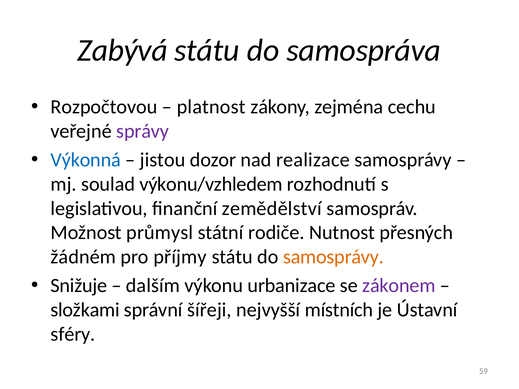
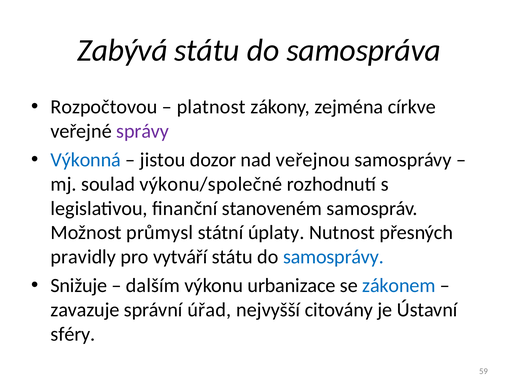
cechu: cechu -> církve (412, 107)
realizace: realizace -> veřejnou (313, 160)
výkonu/vzhledem: výkonu/vzhledem -> výkonu/společné (211, 184)
zemědělství: zemědělství -> stanoveném (272, 208)
rodiče: rodiče -> úplaty (276, 233)
žádném: žádném -> pravidly (83, 257)
příjmy: příjmy -> vytváří (180, 257)
samosprávy colour: orange -> blue (333, 257)
zákonem colour: purple -> blue (399, 286)
složkami: složkami -> zavazuje (85, 310)
šířeji: šířeji -> úřad (209, 310)
místních: místních -> citovány (339, 310)
